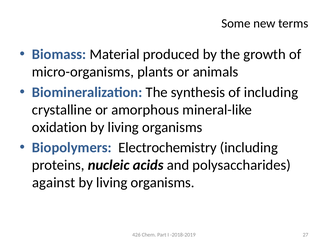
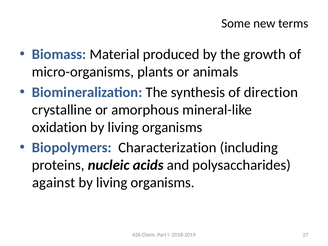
of including: including -> direction (271, 92)
Electrochemistry: Electrochemistry -> Characterization (167, 148)
